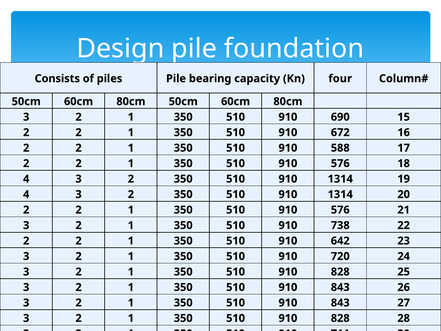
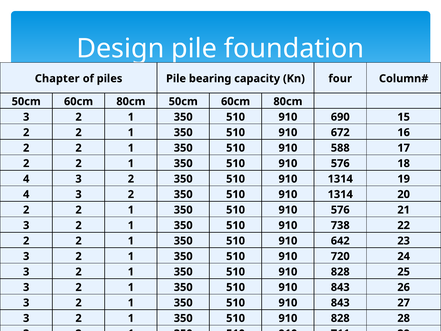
Consists: Consists -> Chapter (57, 79)
